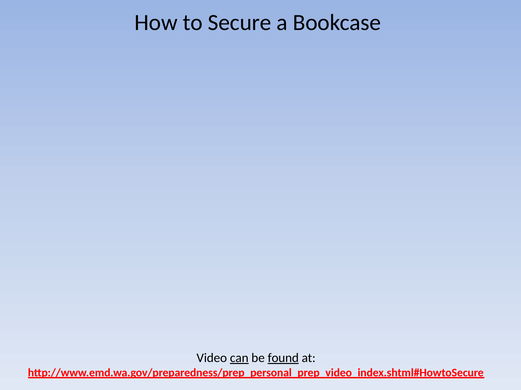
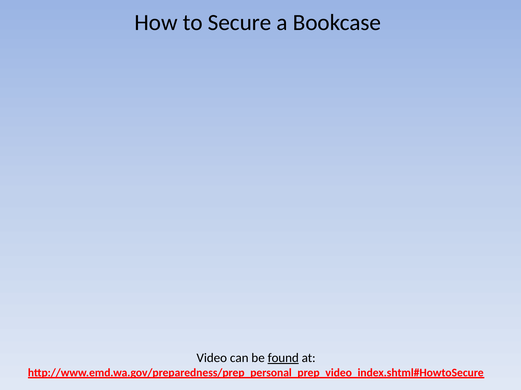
can underline: present -> none (239, 359)
